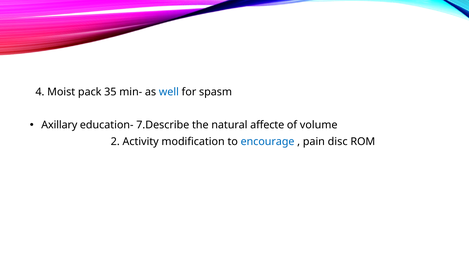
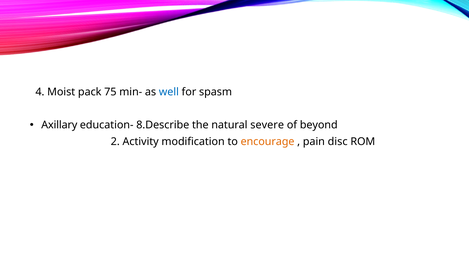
35: 35 -> 75 (110, 92)
7.Describe: 7.Describe -> 8.Describe (163, 125)
affecte: affecte -> severe (267, 125)
volume: volume -> beyond (319, 125)
encourage colour: blue -> orange (268, 141)
